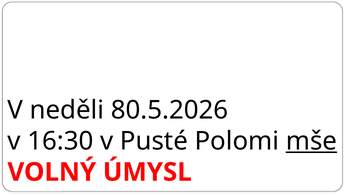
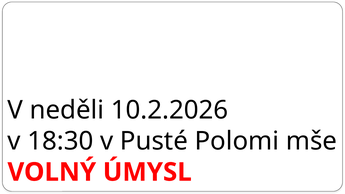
80.5.2026: 80.5.2026 -> 10.2.2026 (170, 110)
16:30: 16:30 -> 18:30 (60, 141)
mše underline: present -> none (311, 141)
